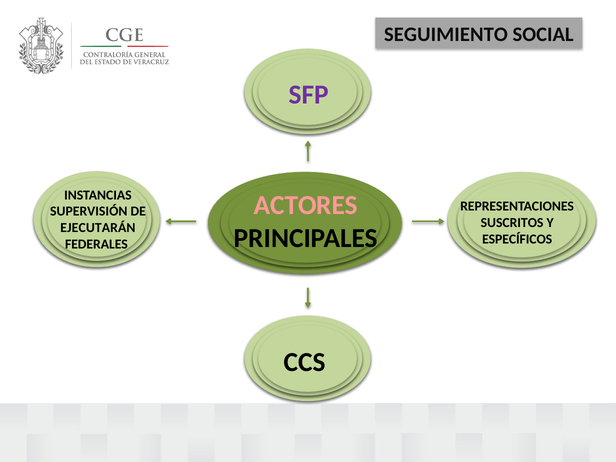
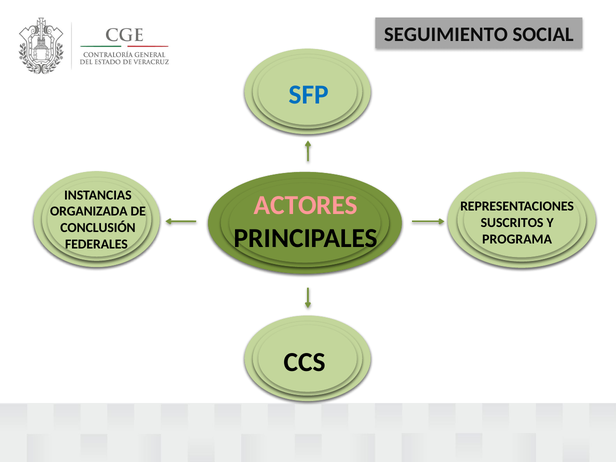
SFP colour: purple -> blue (309, 95)
SUPERVISIÓN: SUPERVISIÓN -> ORGANIZADA (89, 211)
EJECUTARÁN: EJECUTARÁN -> CONCLUSIÓN (98, 228)
ESPECÍFICOS: ESPECÍFICOS -> PROGRAMA (517, 239)
